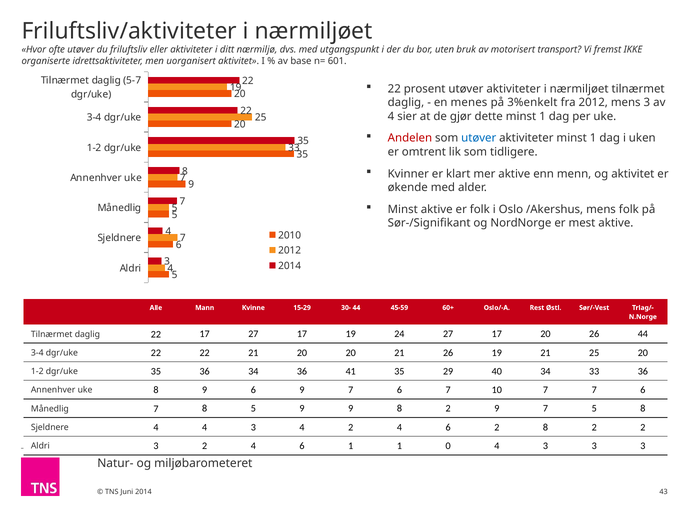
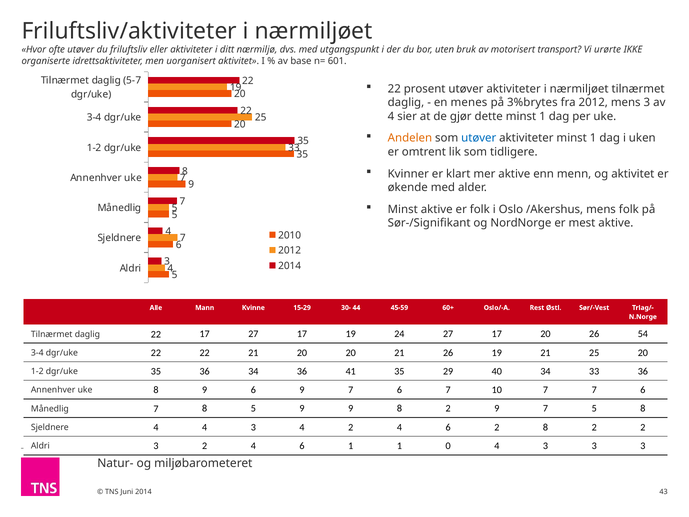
fremst: fremst -> urørte (608, 50)
3%enkelt: 3%enkelt -> 3%brytes (532, 102)
Andelen colour: red -> orange (410, 138)
26 44: 44 -> 54 (643, 334)
